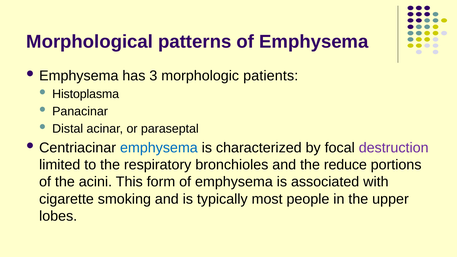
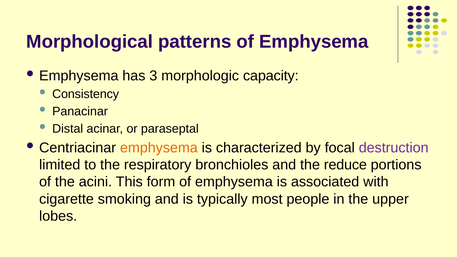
patients: patients -> capacity (271, 76)
Histoplasma: Histoplasma -> Consistency (86, 94)
emphysema colour: blue -> orange (159, 148)
